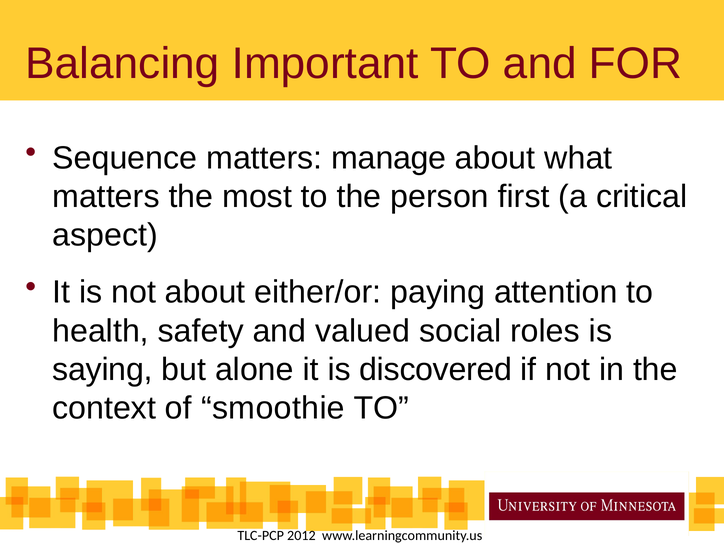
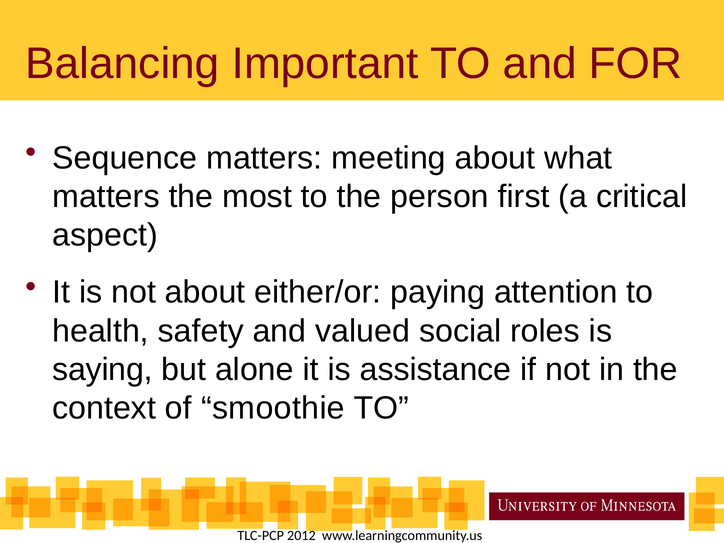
manage: manage -> meeting (389, 158)
discovered: discovered -> assistance (436, 370)
